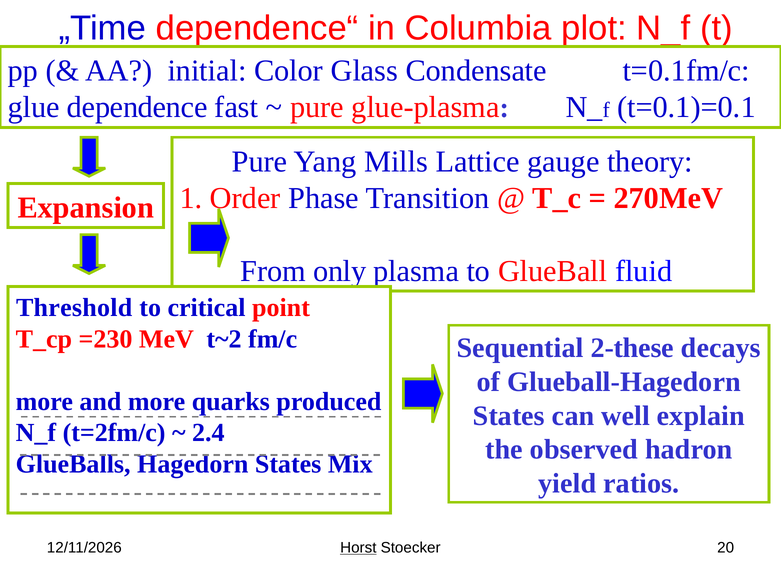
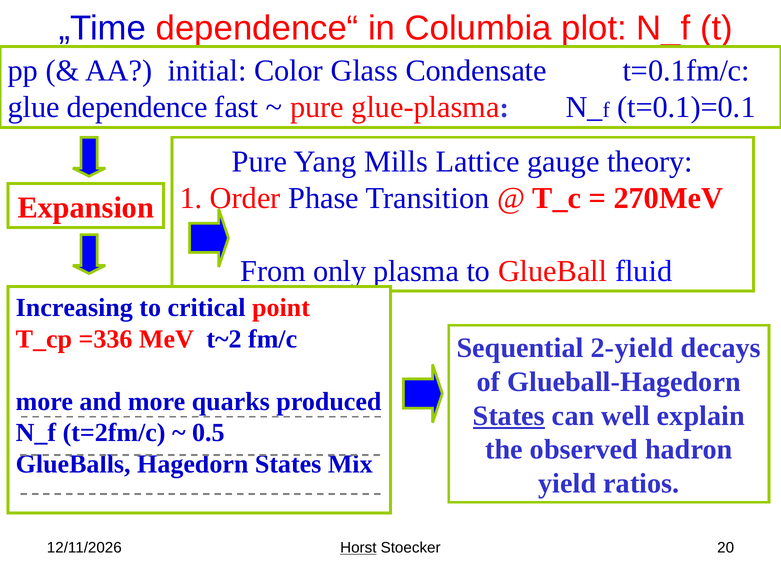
Threshold: Threshold -> Increasing (74, 308)
=230: =230 -> =336 (106, 339)
2-these: 2-these -> 2-yield (632, 348)
States underline: none -> present (509, 416)
2.4: 2.4 -> 0.5 (208, 433)
